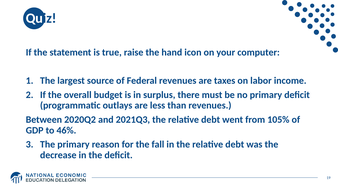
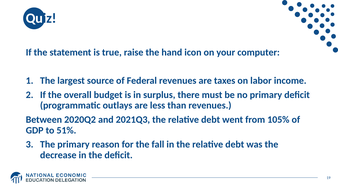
46%: 46% -> 51% (66, 130)
